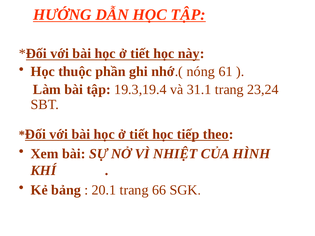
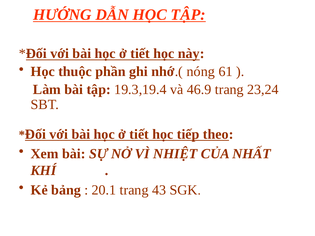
31.1: 31.1 -> 46.9 (199, 90)
HÌNH: HÌNH -> NHẤT (252, 154)
66: 66 -> 43 (159, 190)
